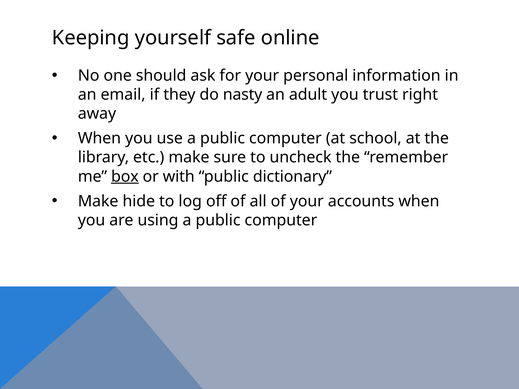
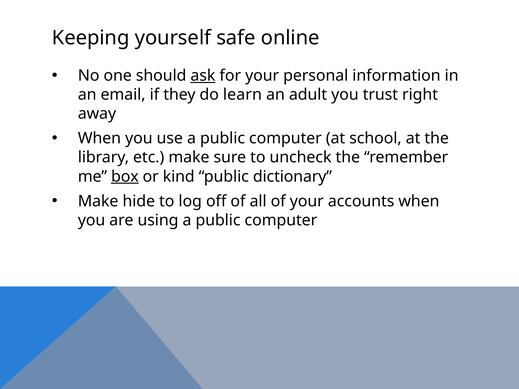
ask underline: none -> present (203, 76)
nasty: nasty -> learn (242, 95)
with: with -> kind (179, 177)
